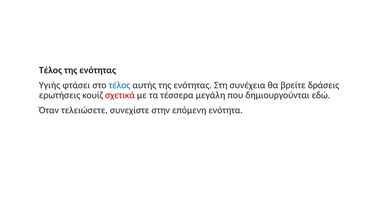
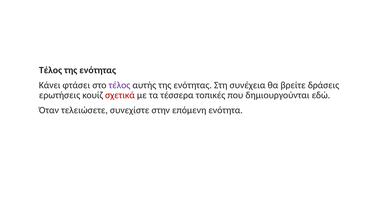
Υγιής: Υγιής -> Κάνει (50, 85)
τέλος colour: blue -> purple (119, 85)
μεγάλη: μεγάλη -> τοπικές (210, 95)
